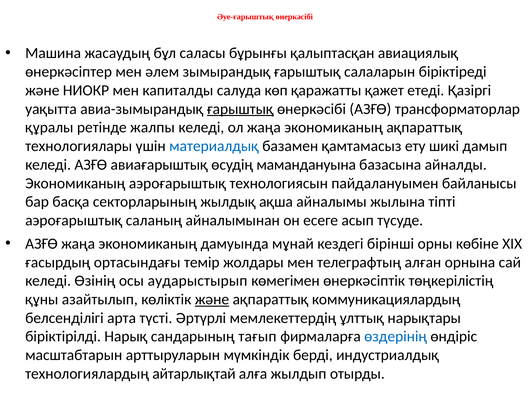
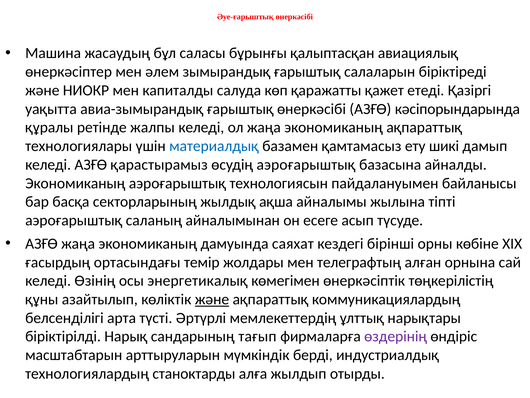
ғарыштық underline: present -> none (240, 109)
трансформаторлар: трансформаторлар -> кәсіпорындарында (457, 109)
авиағарыштық: авиағарыштық -> қарастырамыз (159, 164)
өсудің мамандануына: мамандануына -> аэроғарыштық (306, 164)
мұнай: мұнай -> саяхат (293, 243)
аударыстырып: аударыстырып -> энергетикалық (198, 280)
өздерінің colour: blue -> purple (396, 336)
айтарлықтай: айтарлықтай -> станоктарды (194, 373)
